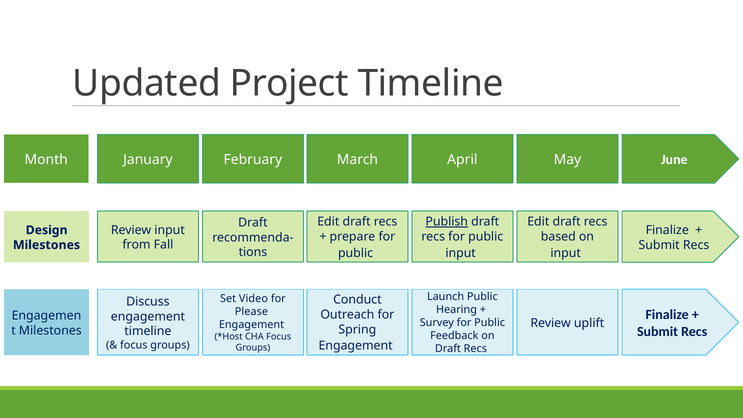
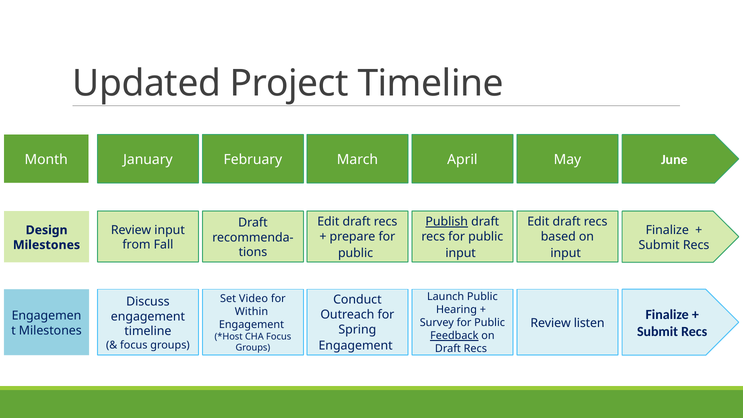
Please: Please -> Within (251, 312)
uplift: uplift -> listen (589, 323)
Feedback underline: none -> present (454, 336)
